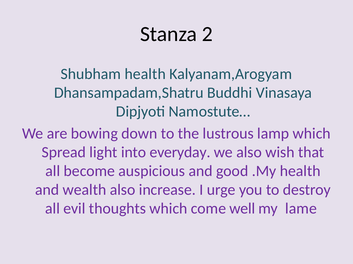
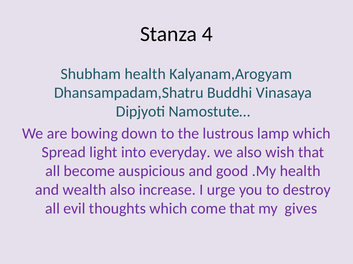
2: 2 -> 4 (207, 34)
come well: well -> that (242, 209)
lame: lame -> gives (301, 209)
